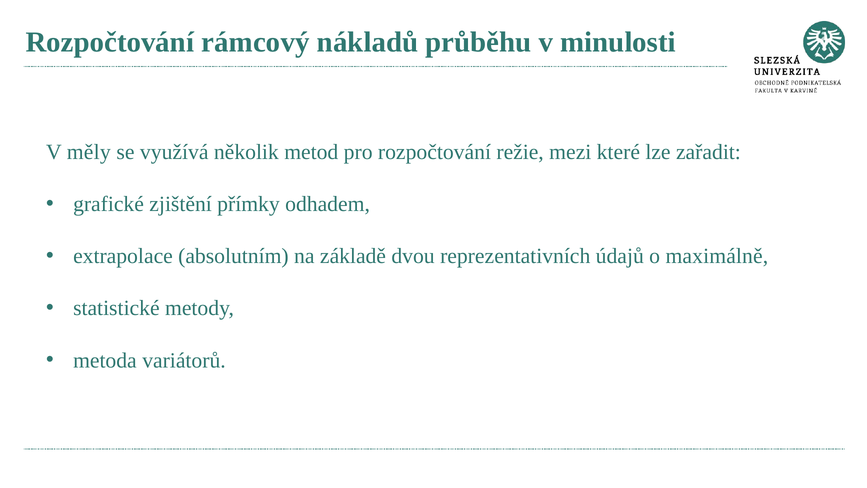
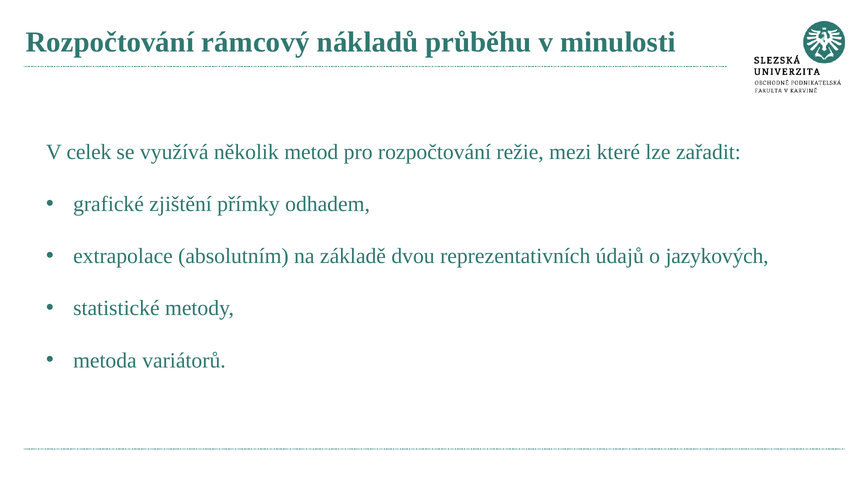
měly: měly -> celek (89, 152)
maximálně: maximálně -> jazykových (717, 256)
